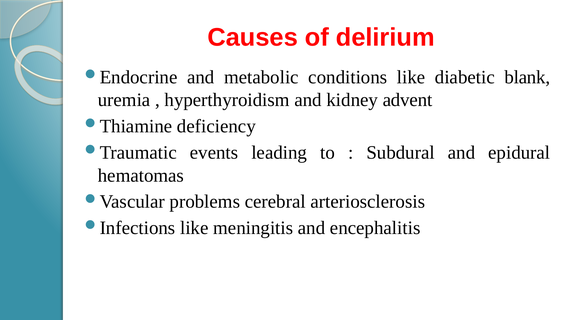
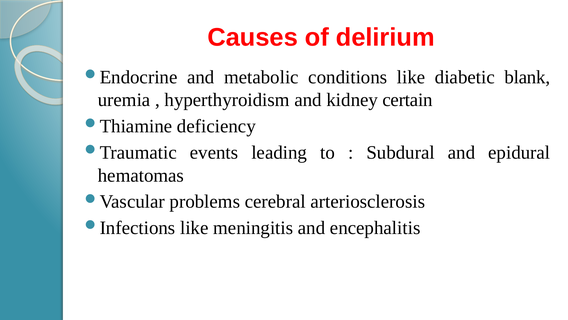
advent: advent -> certain (408, 100)
